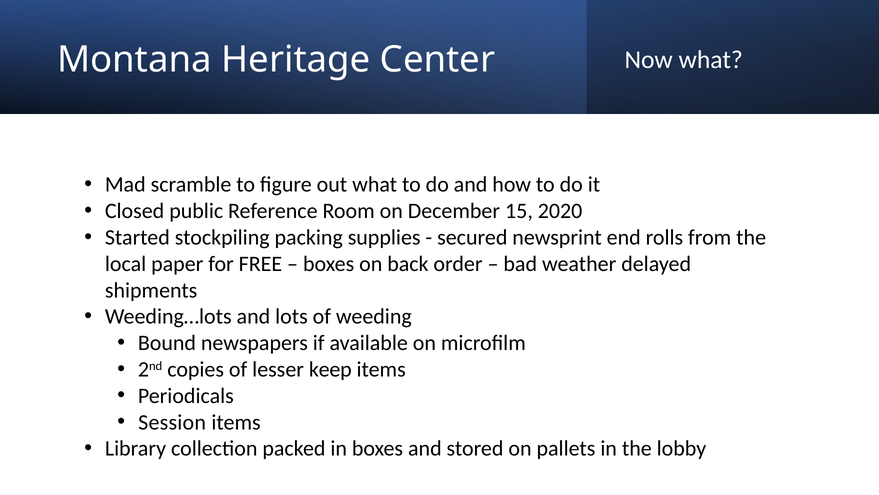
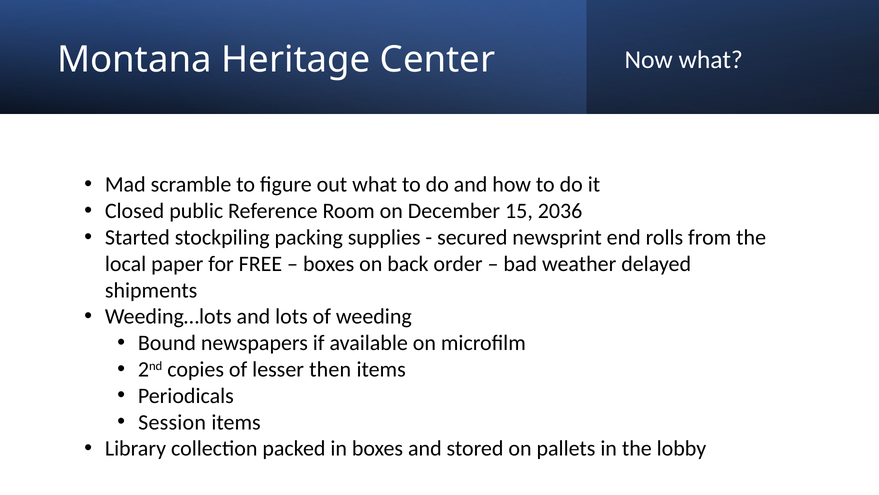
2020: 2020 -> 2036 (560, 211)
keep: keep -> then (330, 369)
